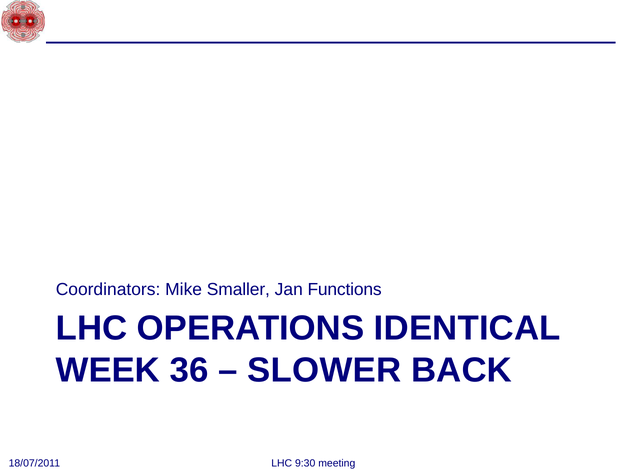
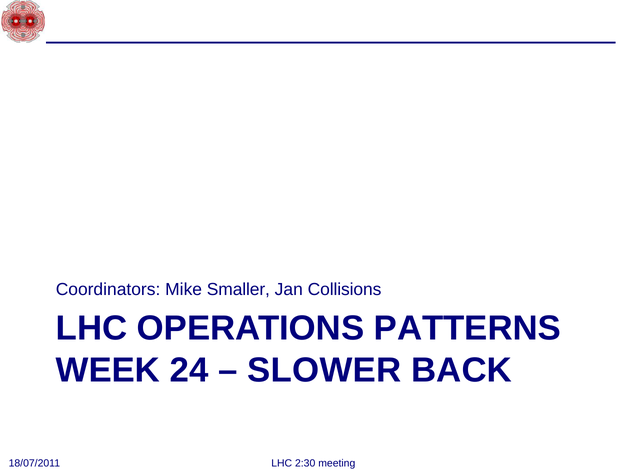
Functions: Functions -> Collisions (345, 290)
IDENTICAL: IDENTICAL -> PATTERNS (467, 329)
36: 36 -> 24 (189, 370)
9:30: 9:30 -> 2:30 (305, 463)
